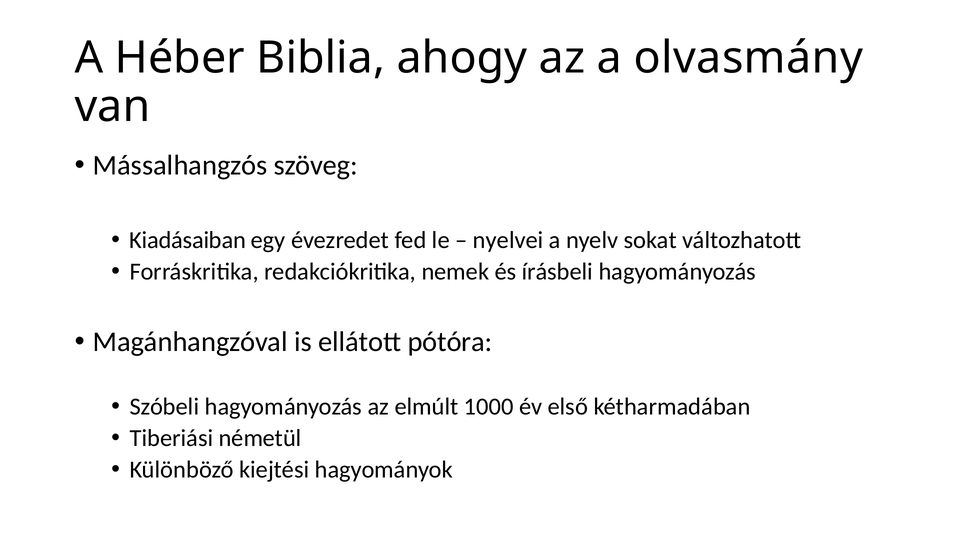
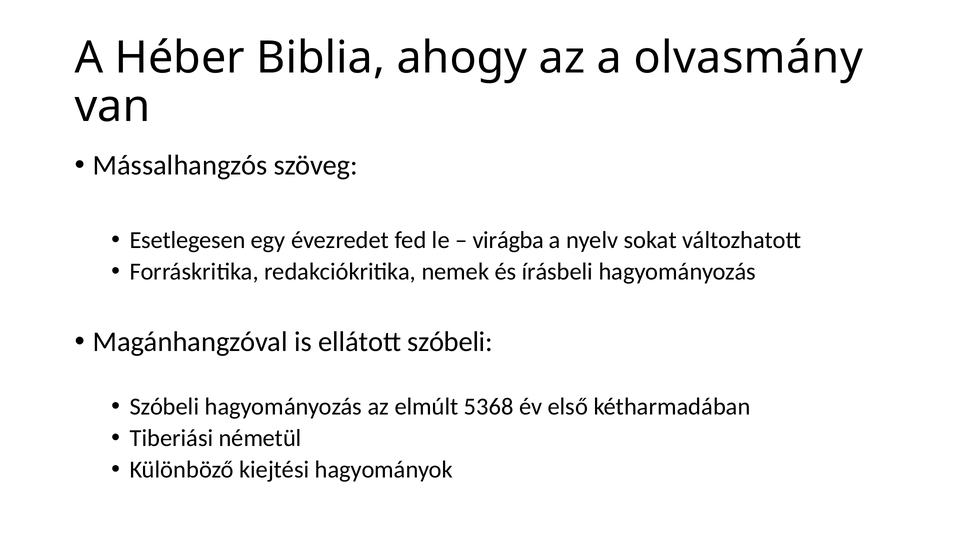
Kiadásaiban: Kiadásaiban -> Esetlegesen (188, 240)
nyelvei: nyelvei -> virágba (508, 240)
ellátott pótóra: pótóra -> szóbeli (450, 342)
1000: 1000 -> 5368 (489, 407)
